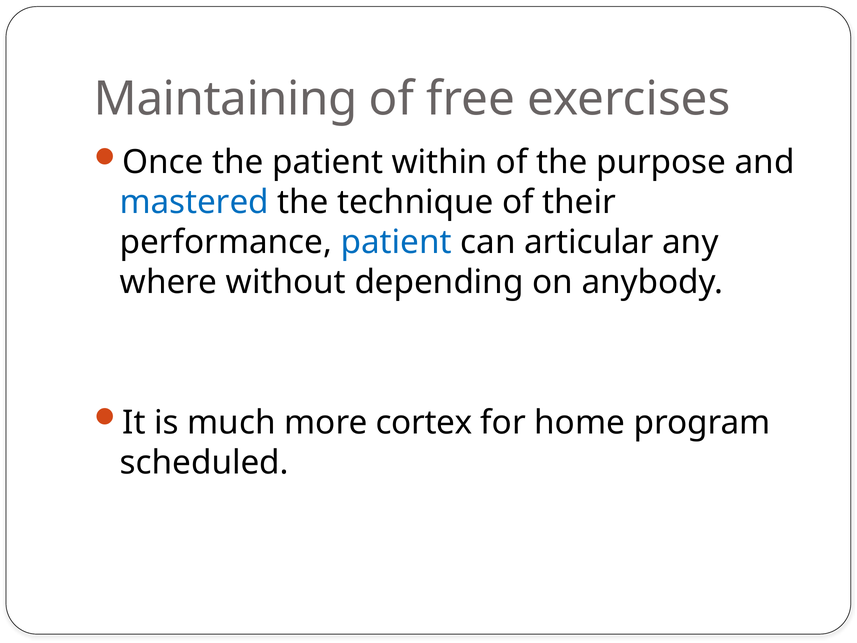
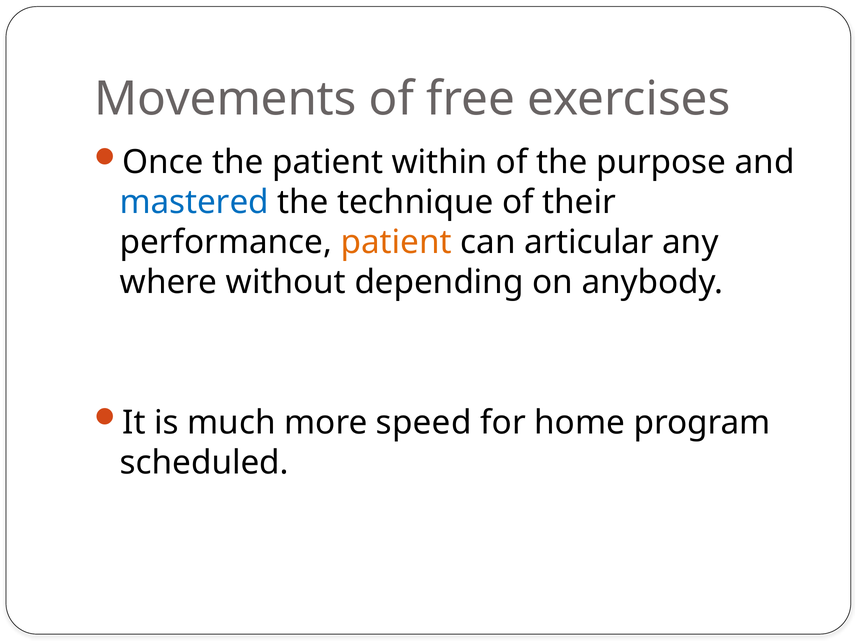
Maintaining: Maintaining -> Movements (225, 99)
patient colour: blue -> orange (396, 242)
cortex: cortex -> speed (424, 422)
